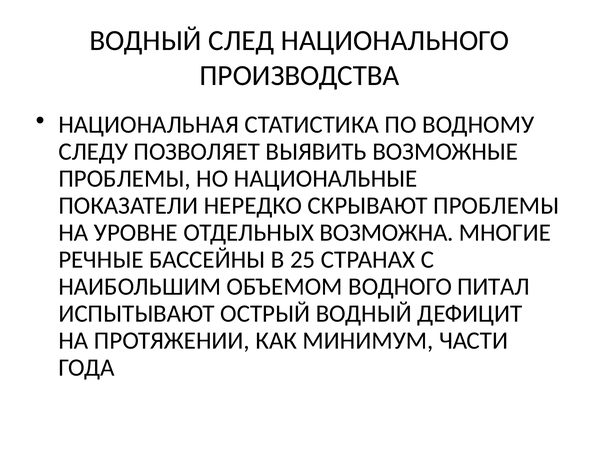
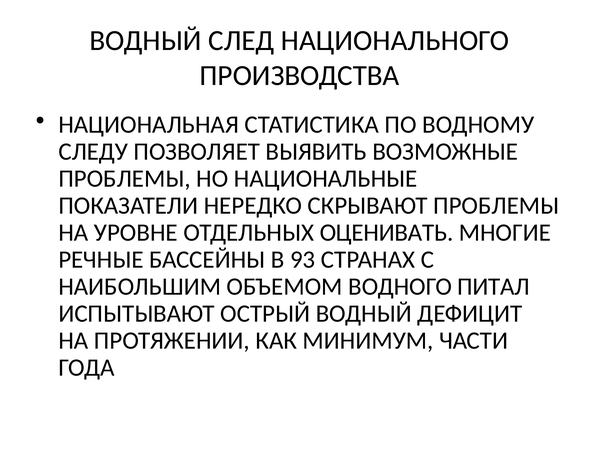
ВОЗМОЖНА: ВОЗМОЖНА -> ОЦЕНИВАТЬ (387, 232)
25: 25 -> 93 (303, 259)
